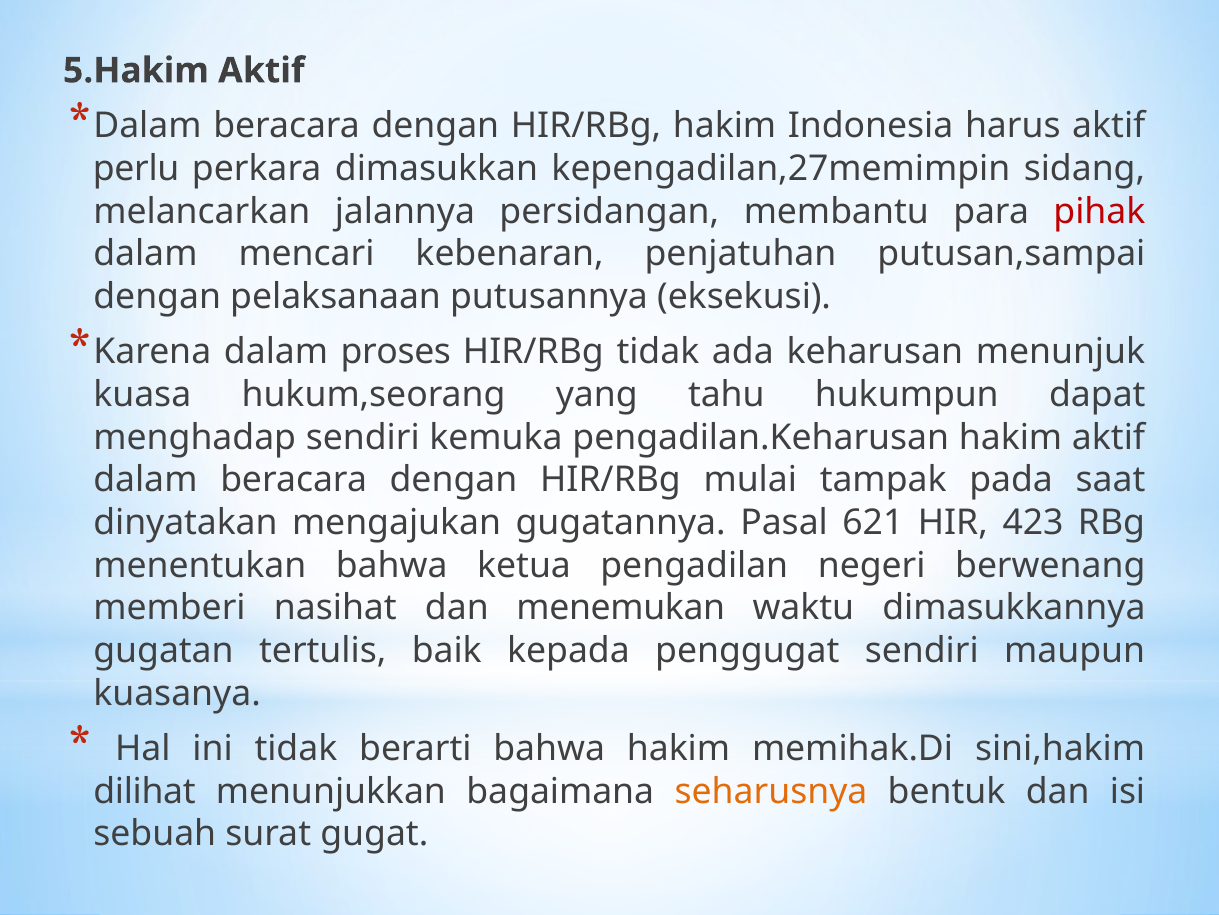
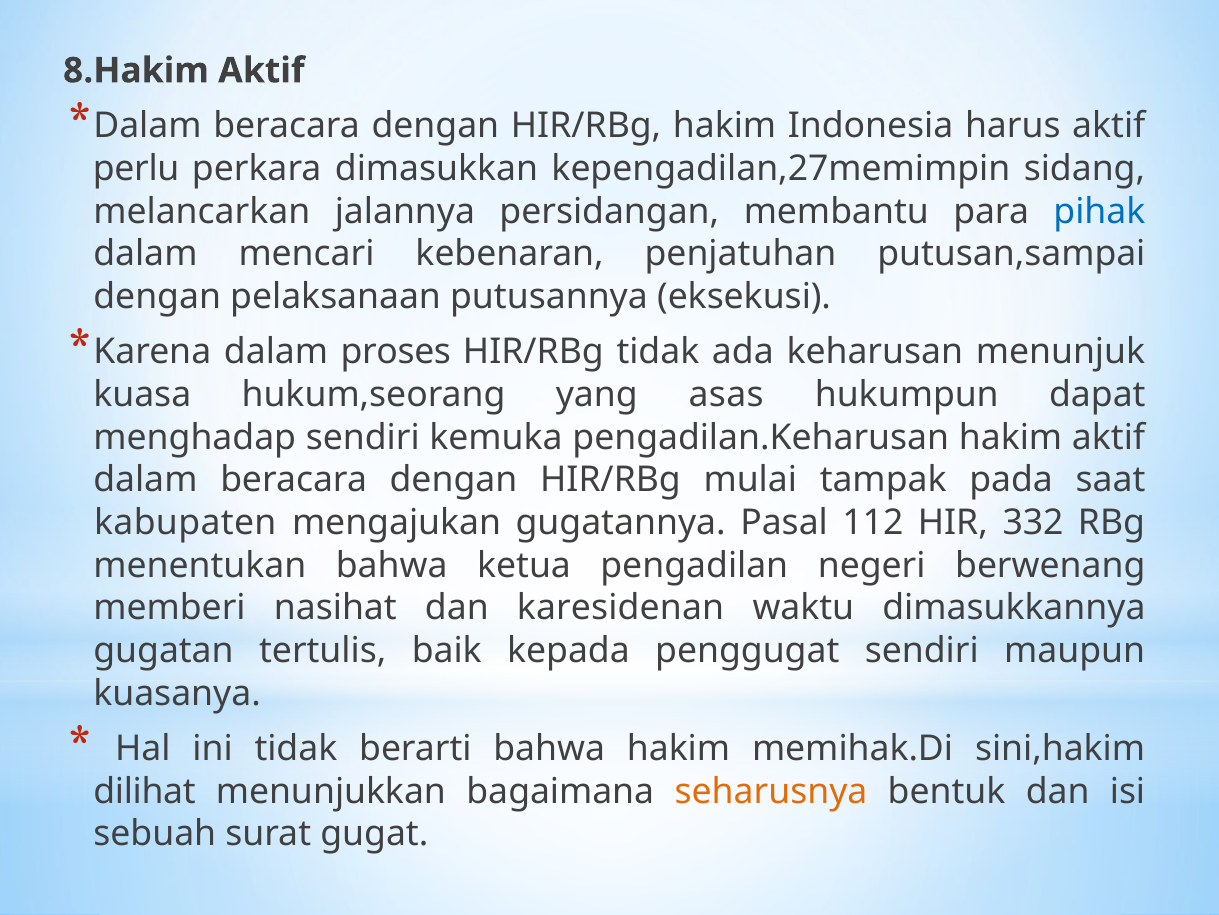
5.Hakim: 5.Hakim -> 8.Hakim (136, 71)
pihak colour: red -> blue (1099, 211)
tahu: tahu -> asas (726, 394)
dinyatakan: dinyatakan -> kabupaten (185, 522)
621: 621 -> 112 (873, 522)
423: 423 -> 332 (1033, 522)
menemukan: menemukan -> karesidenan (621, 608)
